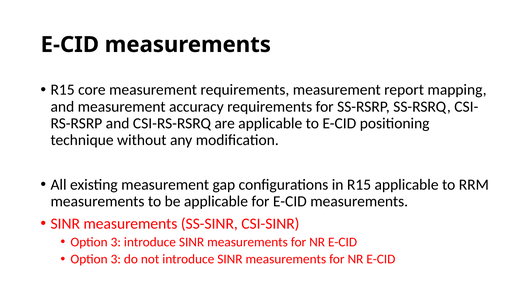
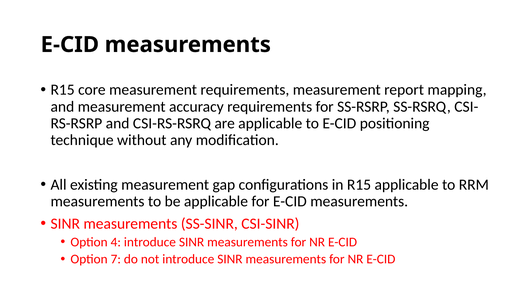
3: 3 -> 4 (116, 242)
3: 3 -> 7 (116, 259)
